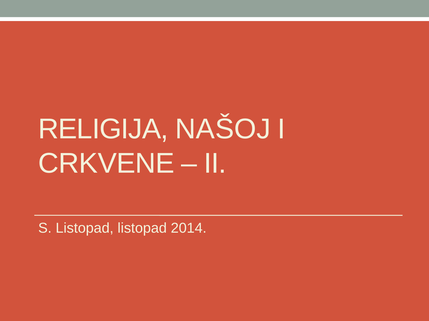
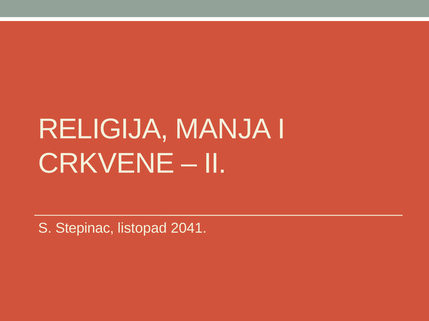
NAŠOJ: NAŠOJ -> MANJA (223, 129)
S Listopad: Listopad -> Stepinac (85, 229)
2014: 2014 -> 2041 (189, 229)
